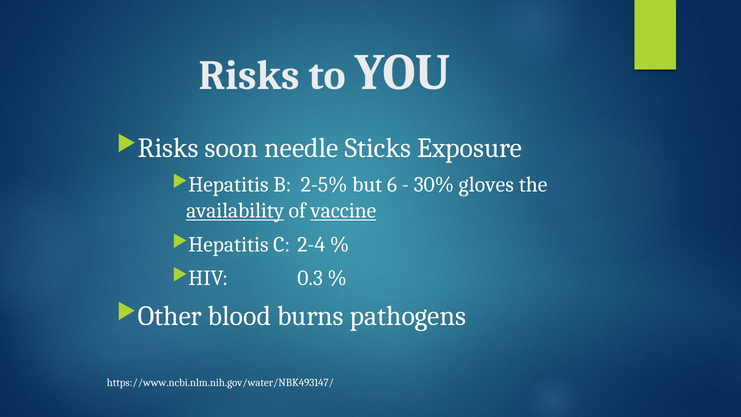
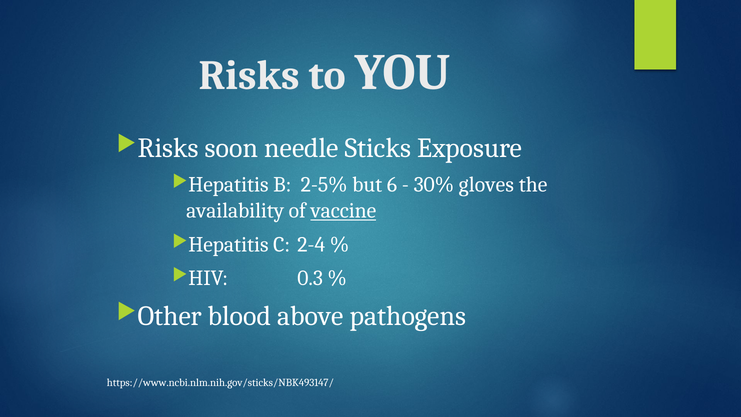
availability underline: present -> none (235, 211)
burns: burns -> above (310, 316)
https://www.ncbi.nlm.nih.gov/water/NBK493147/: https://www.ncbi.nlm.nih.gov/water/NBK493147/ -> https://www.ncbi.nlm.nih.gov/sticks/NBK493147/ (220, 383)
